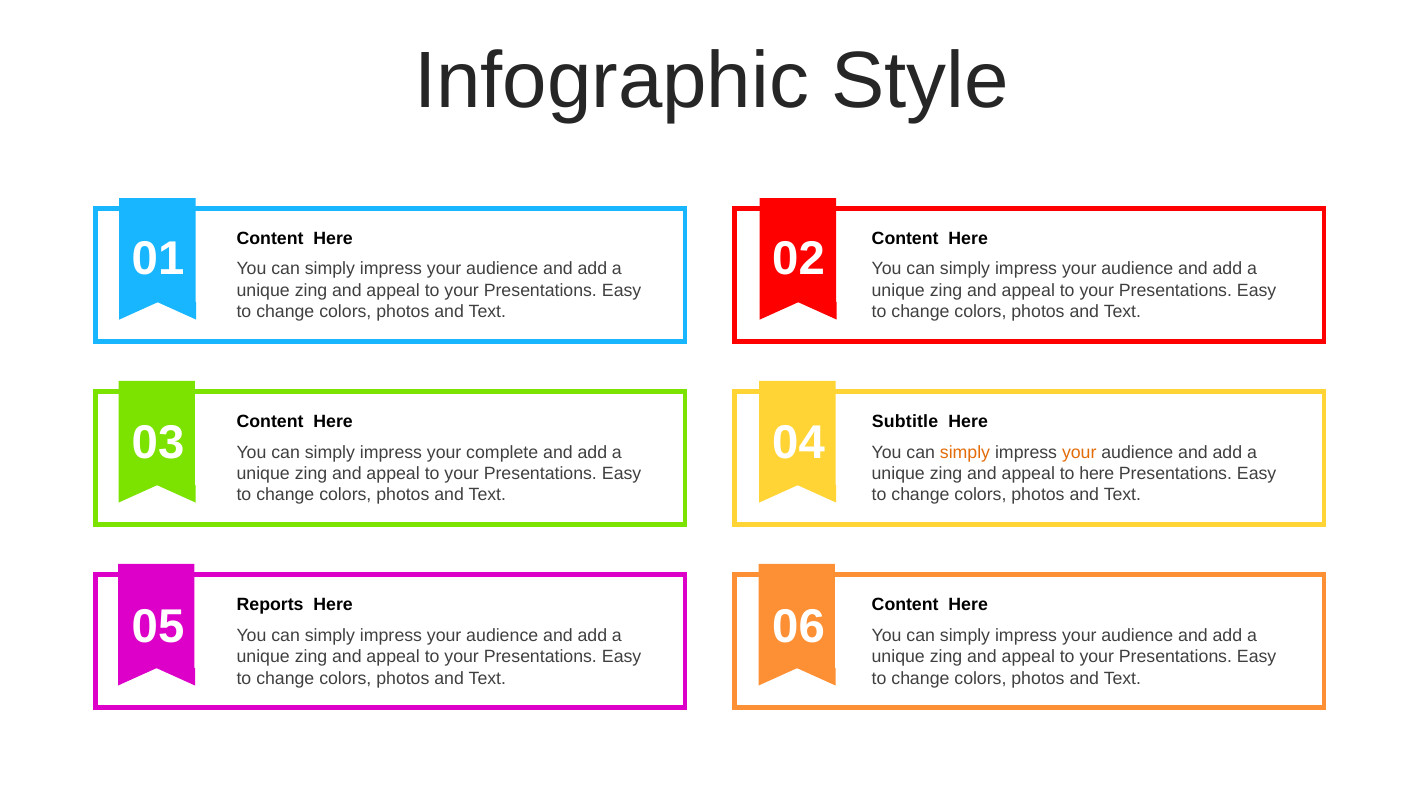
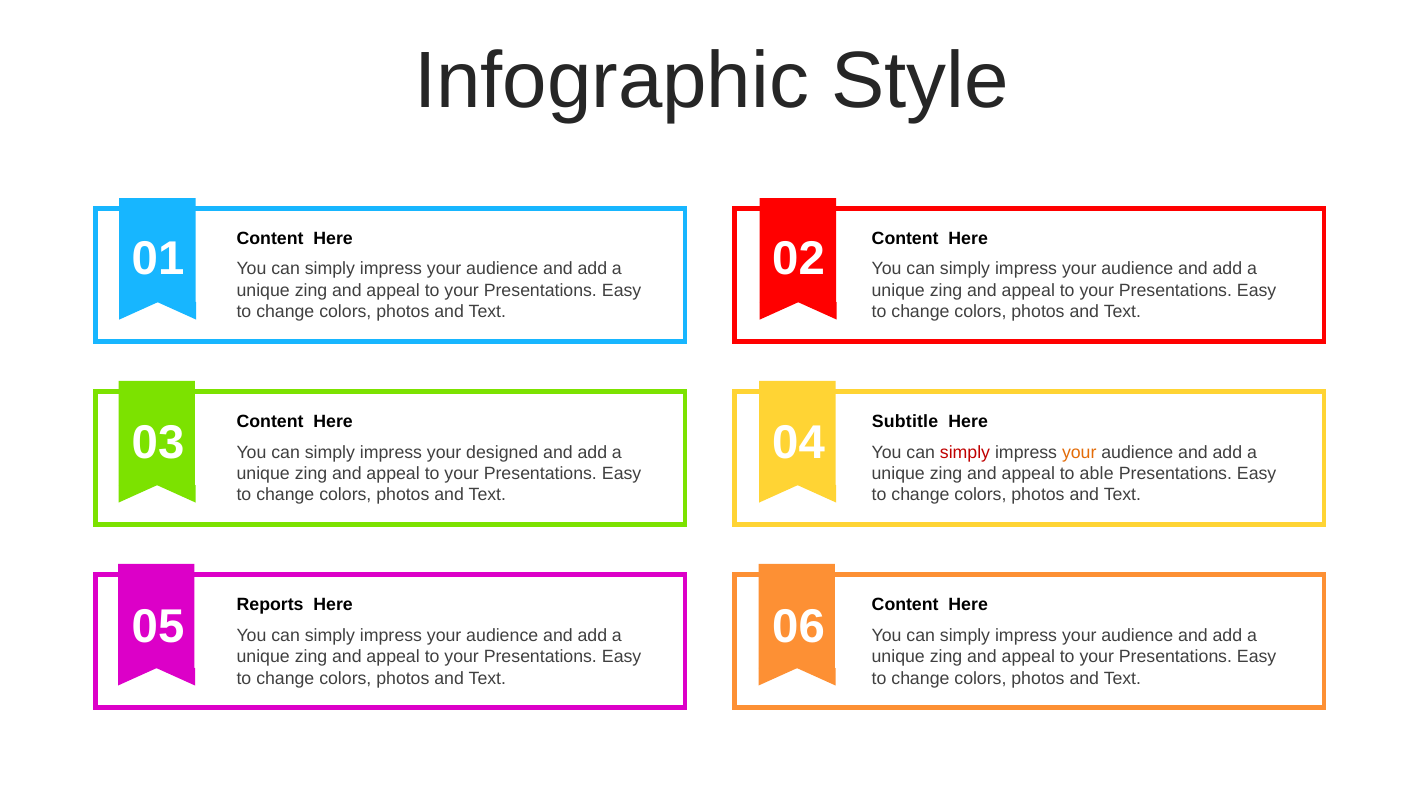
complete: complete -> designed (502, 452)
simply colour: orange -> red (965, 452)
to here: here -> able (1097, 474)
